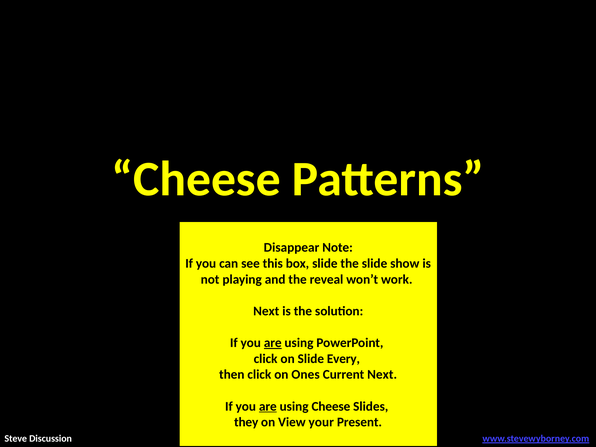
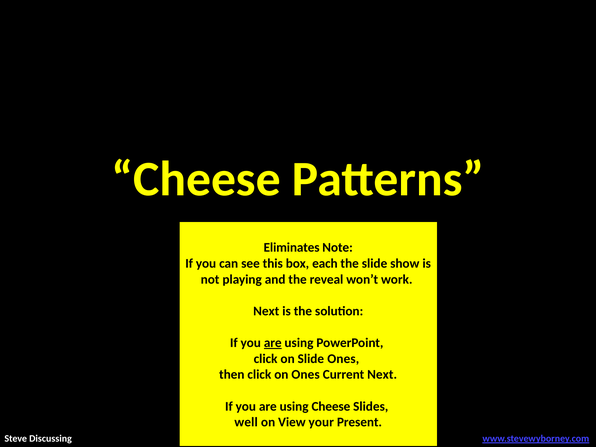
Disappear: Disappear -> Eliminates (292, 248)
box slide: slide -> each (325, 263)
Slide Every: Every -> Ones (343, 359)
are underline: present -> none (268, 406)
they: they -> well (246, 422)
Discussion: Discussion -> Discussing (51, 439)
